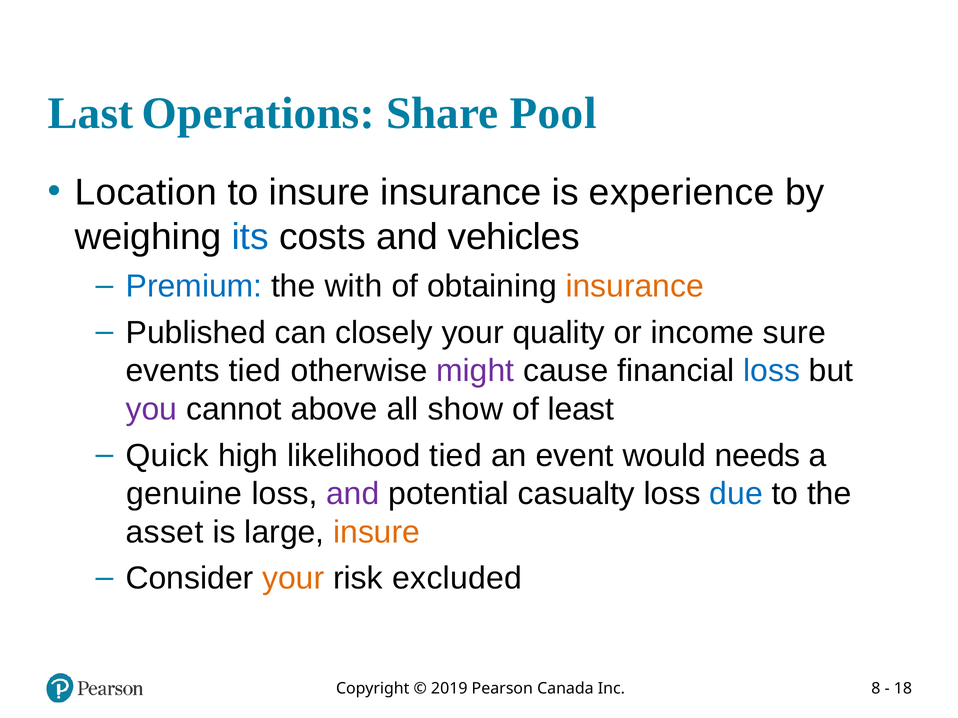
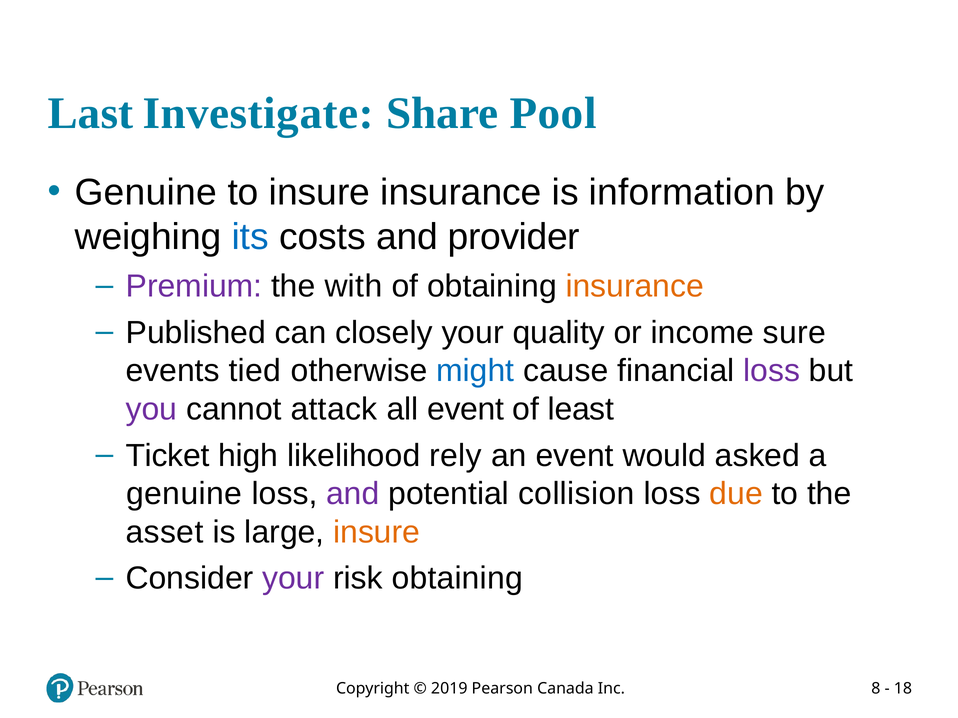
Operations: Operations -> Investigate (258, 114)
Location: Location -> Genuine (146, 193)
experience: experience -> information (682, 193)
vehicles: vehicles -> provider (514, 237)
Premium colour: blue -> purple (194, 287)
might colour: purple -> blue (475, 371)
loss colour: blue -> purple (772, 371)
above: above -> attack (334, 409)
all show: show -> event (466, 409)
Quick: Quick -> Ticket (168, 456)
likelihood tied: tied -> rely (456, 456)
needs: needs -> asked (757, 456)
casualty: casualty -> collision (576, 494)
due colour: blue -> orange (736, 494)
your colour: orange -> purple (293, 579)
risk excluded: excluded -> obtaining (457, 579)
